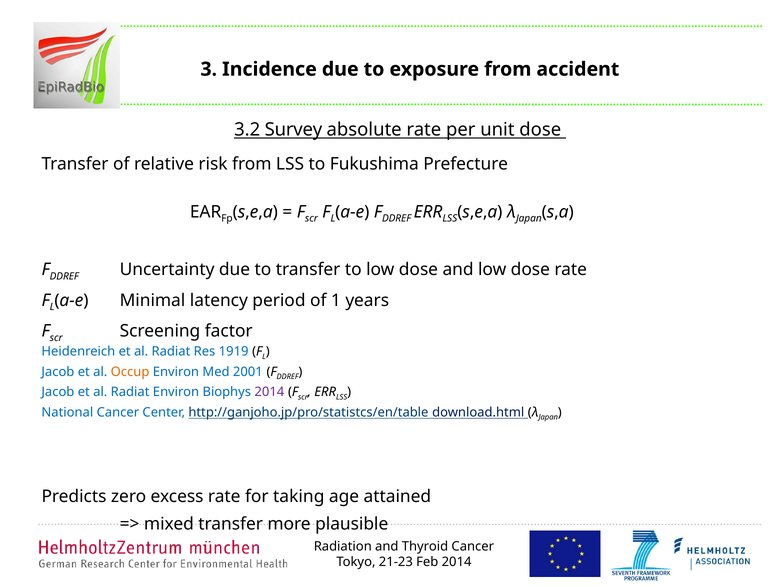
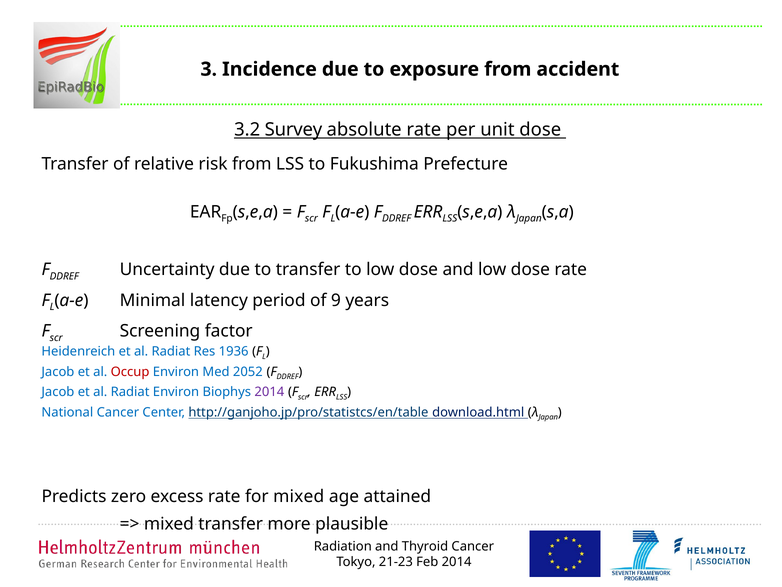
1: 1 -> 9 (336, 300)
1919: 1919 -> 1936 (234, 351)
Occup colour: orange -> red (130, 372)
2001: 2001 -> 2052 (248, 372)
for taking: taking -> mixed (299, 496)
